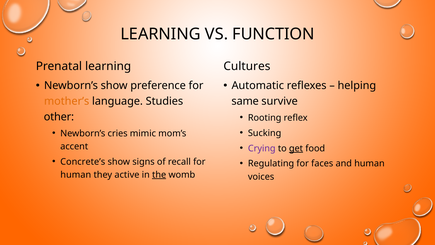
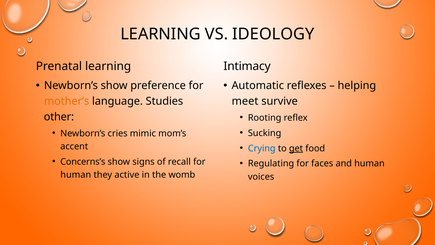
FUNCTION: FUNCTION -> IDEOLOGY (273, 34)
Cultures: Cultures -> Intimacy (247, 66)
same: same -> meet (245, 101)
Crying colour: purple -> blue (262, 148)
Concrete’s: Concrete’s -> Concerns’s (83, 162)
the underline: present -> none (159, 175)
